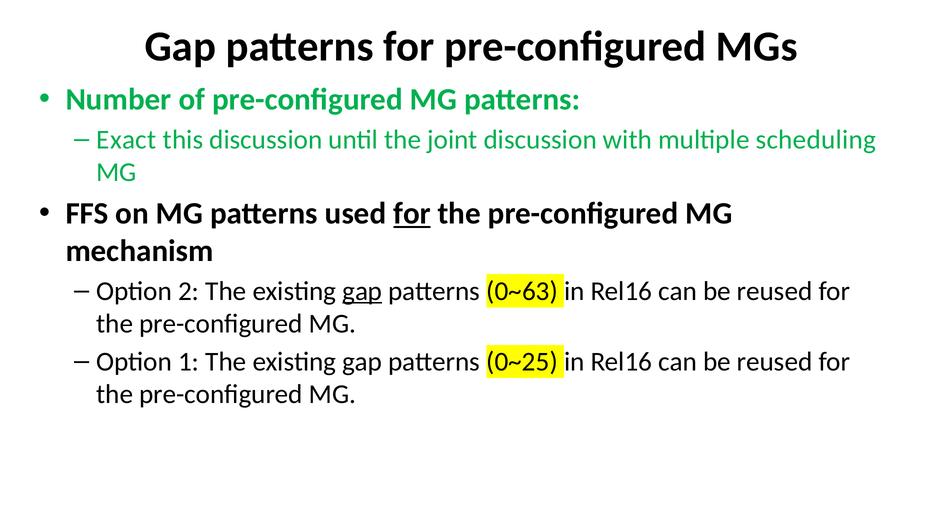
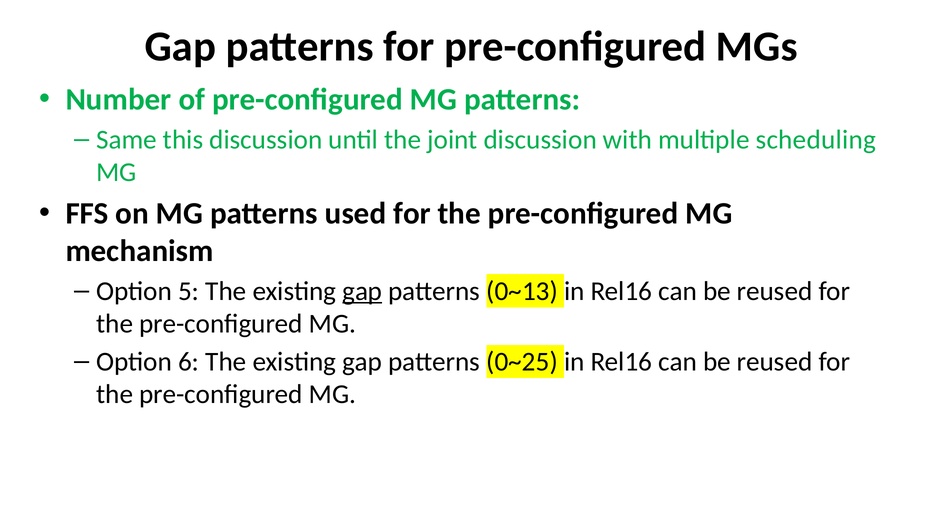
Exact: Exact -> Same (127, 140)
for underline: present -> none (412, 214)
2: 2 -> 5 (189, 291)
0~63: 0~63 -> 0~13 (522, 291)
1: 1 -> 6 (189, 362)
